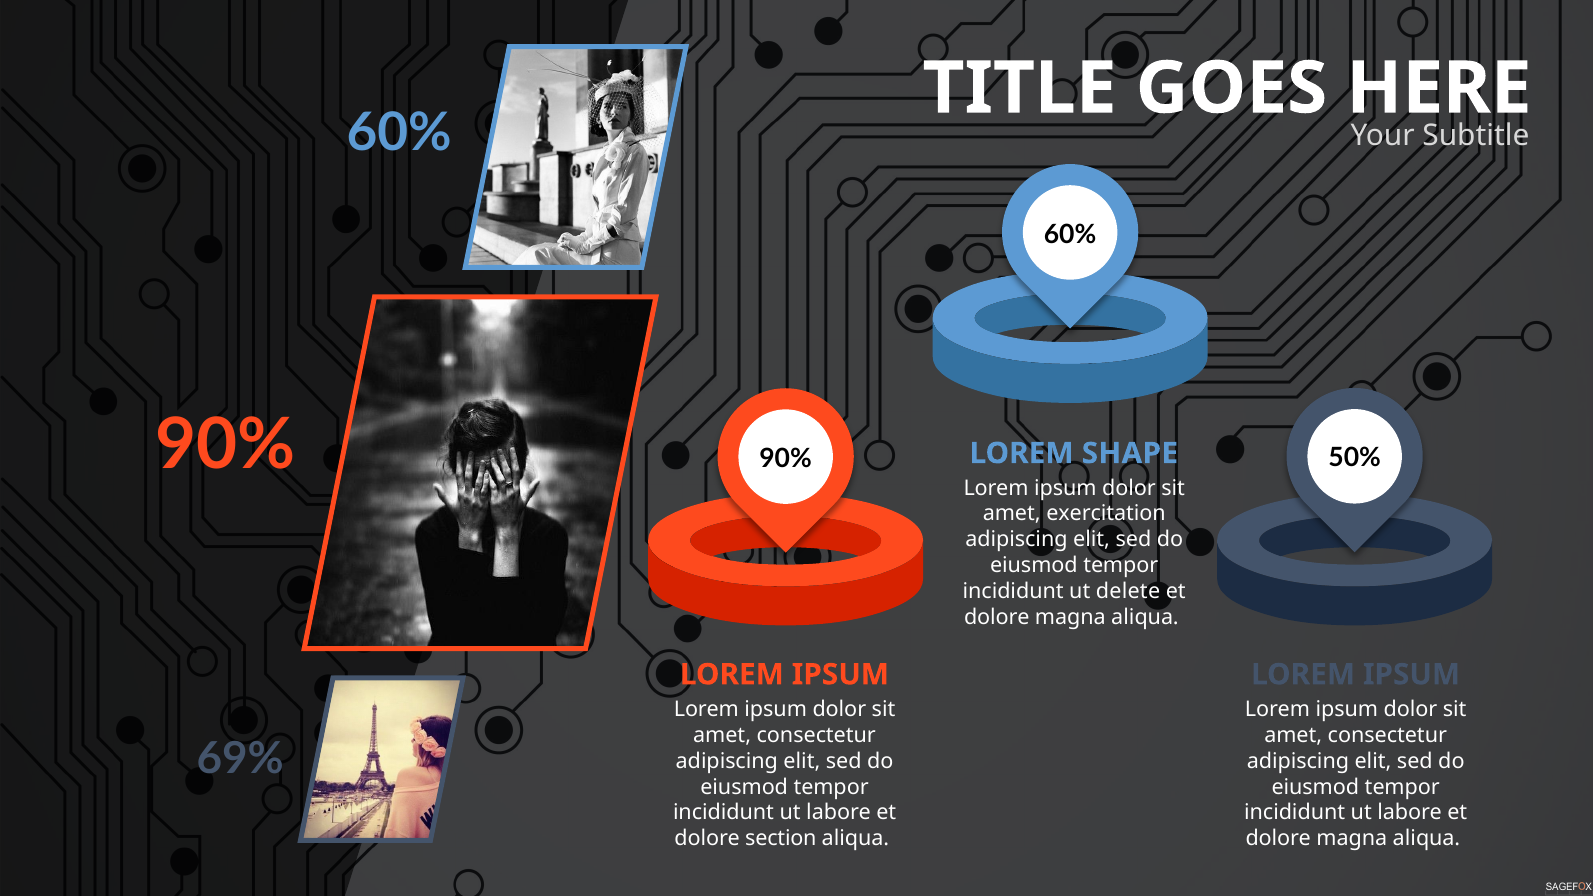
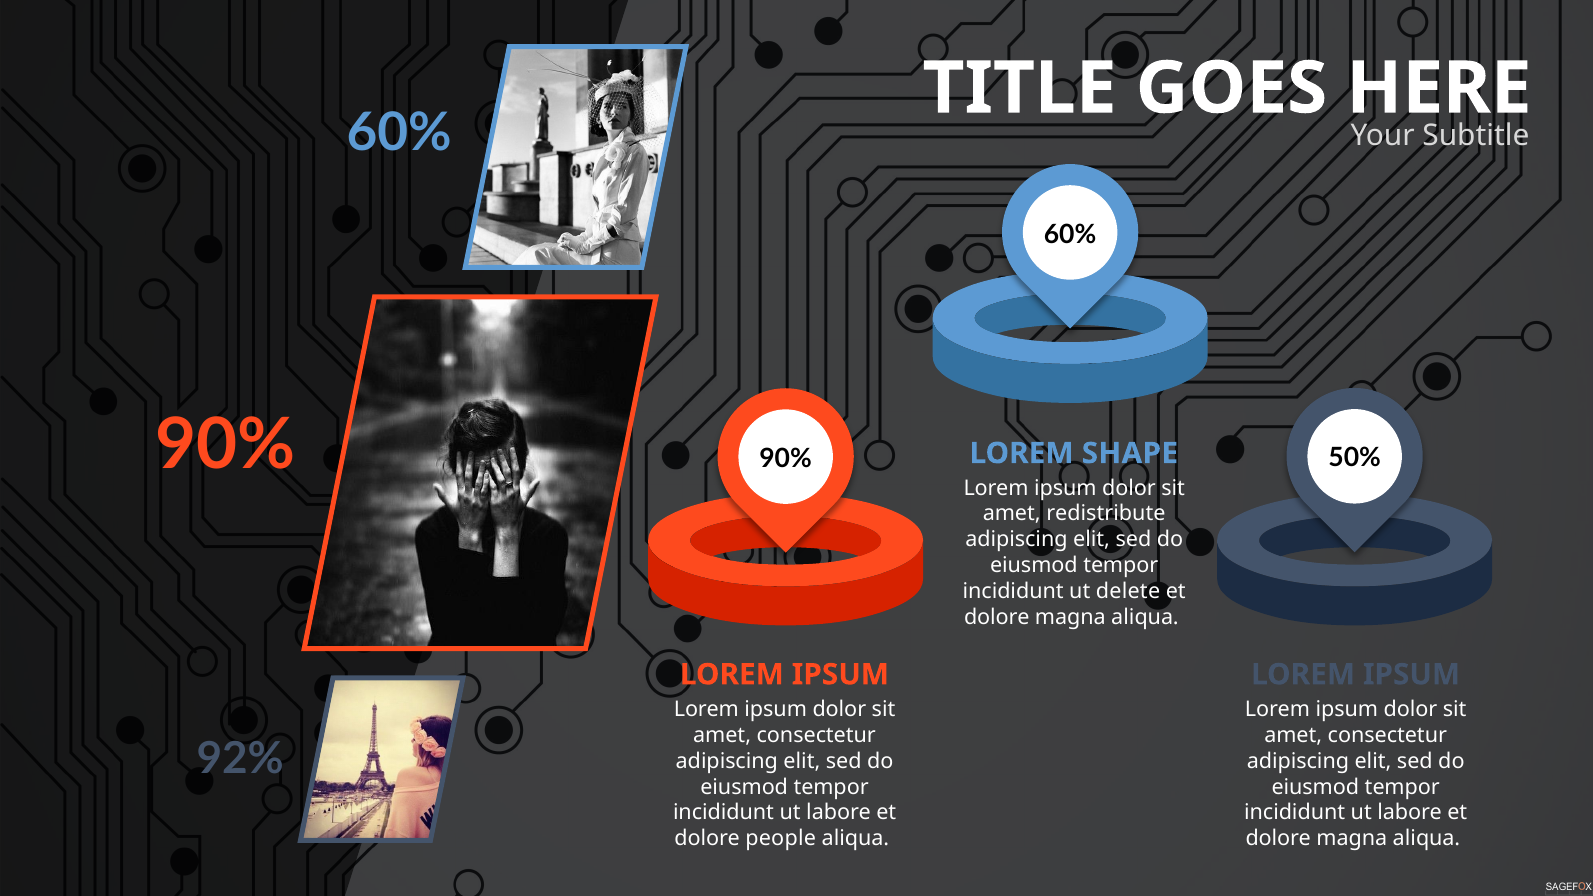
exercitation: exercitation -> redistribute (1106, 514)
69%: 69% -> 92% (240, 759)
section: section -> people (781, 839)
